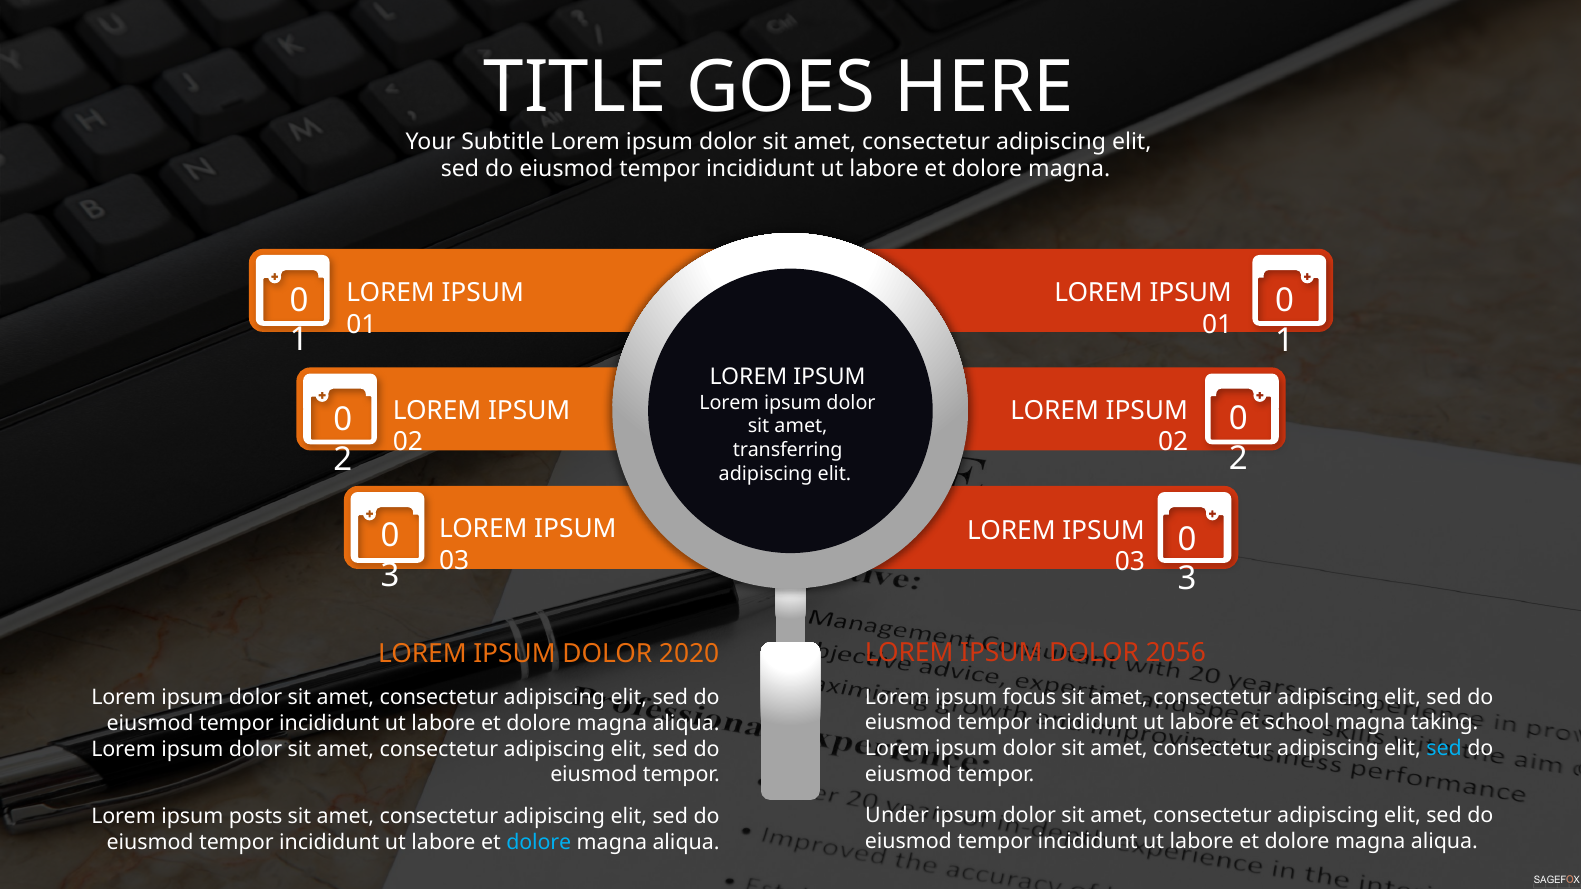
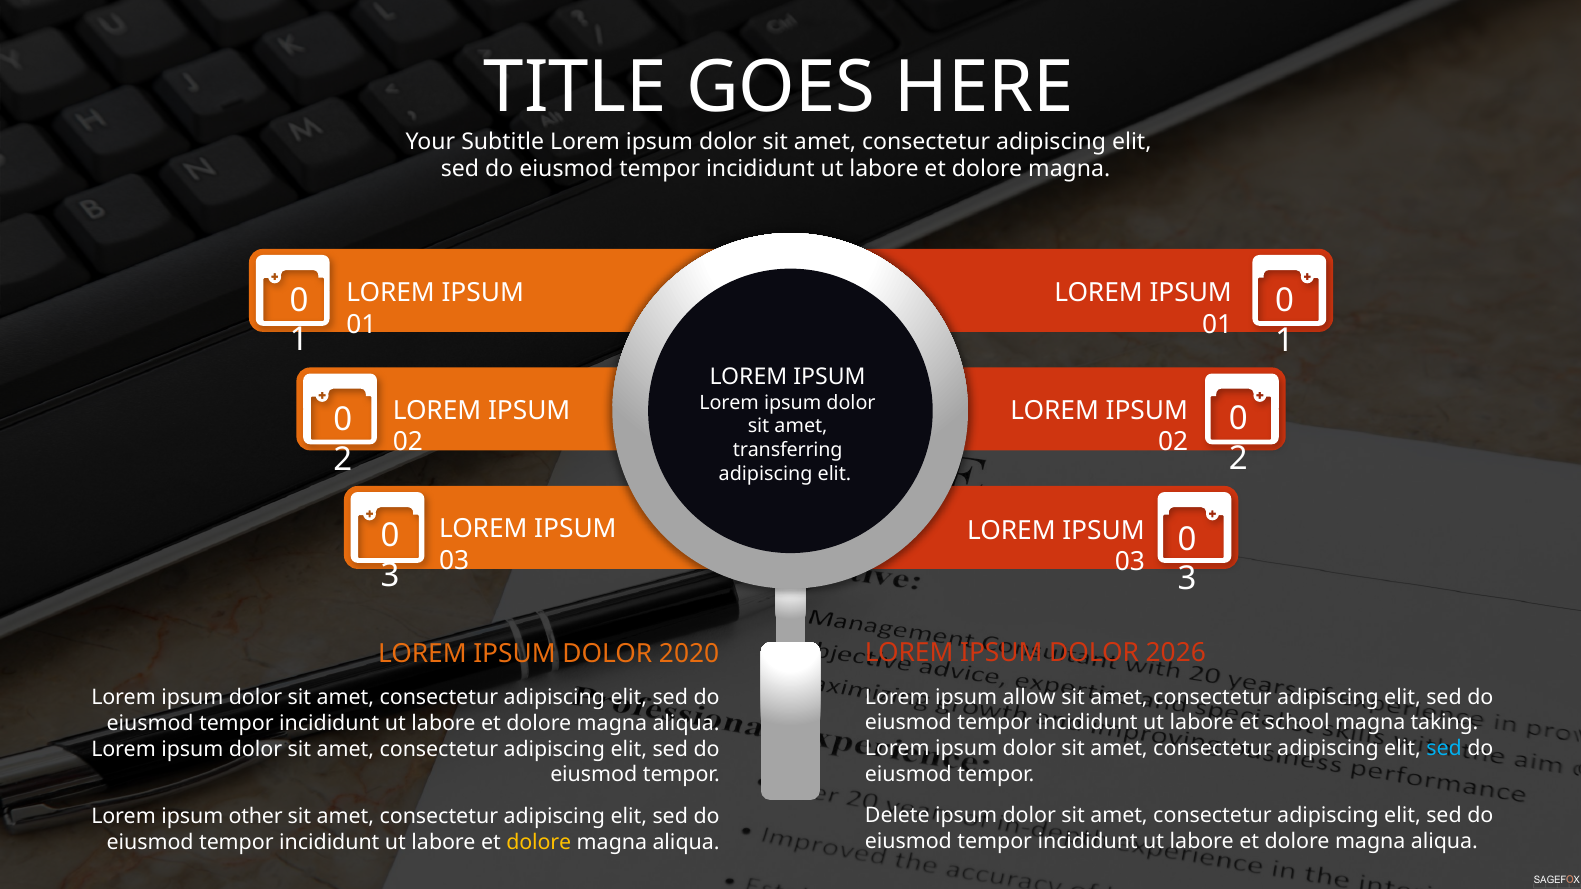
2056: 2056 -> 2026 (1176, 653)
focus: focus -> allow (1029, 697)
Under: Under -> Delete (897, 816)
posts: posts -> other (256, 817)
dolore colour: light blue -> yellow (539, 842)
